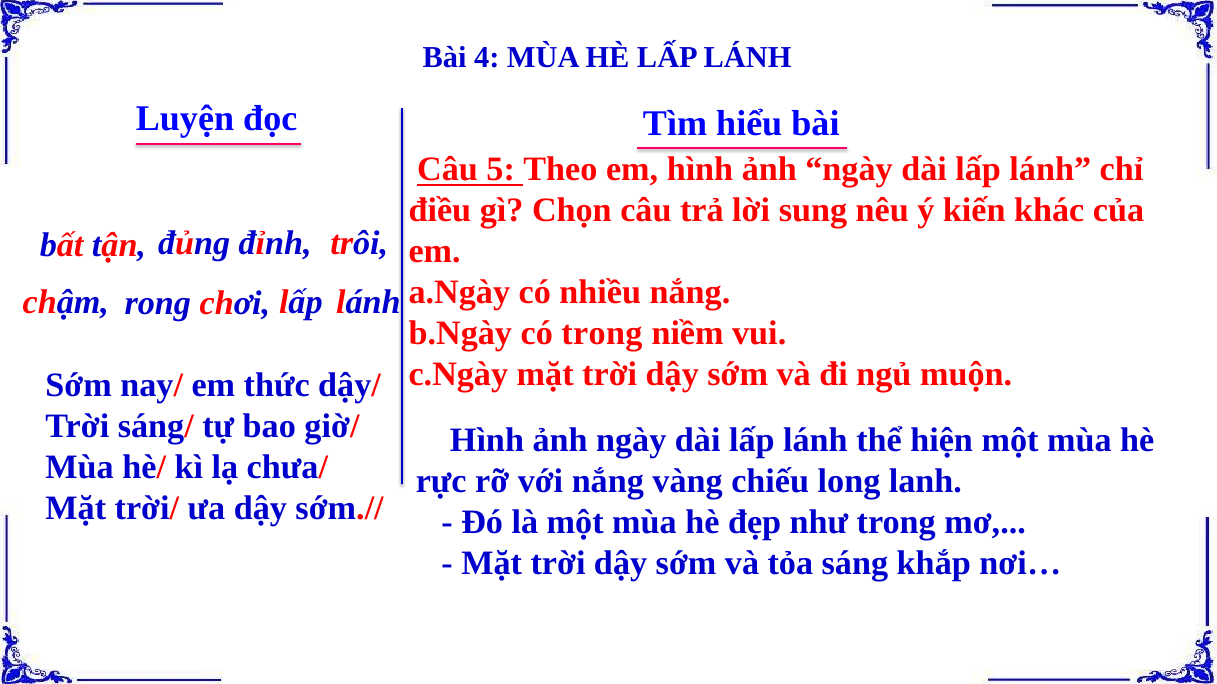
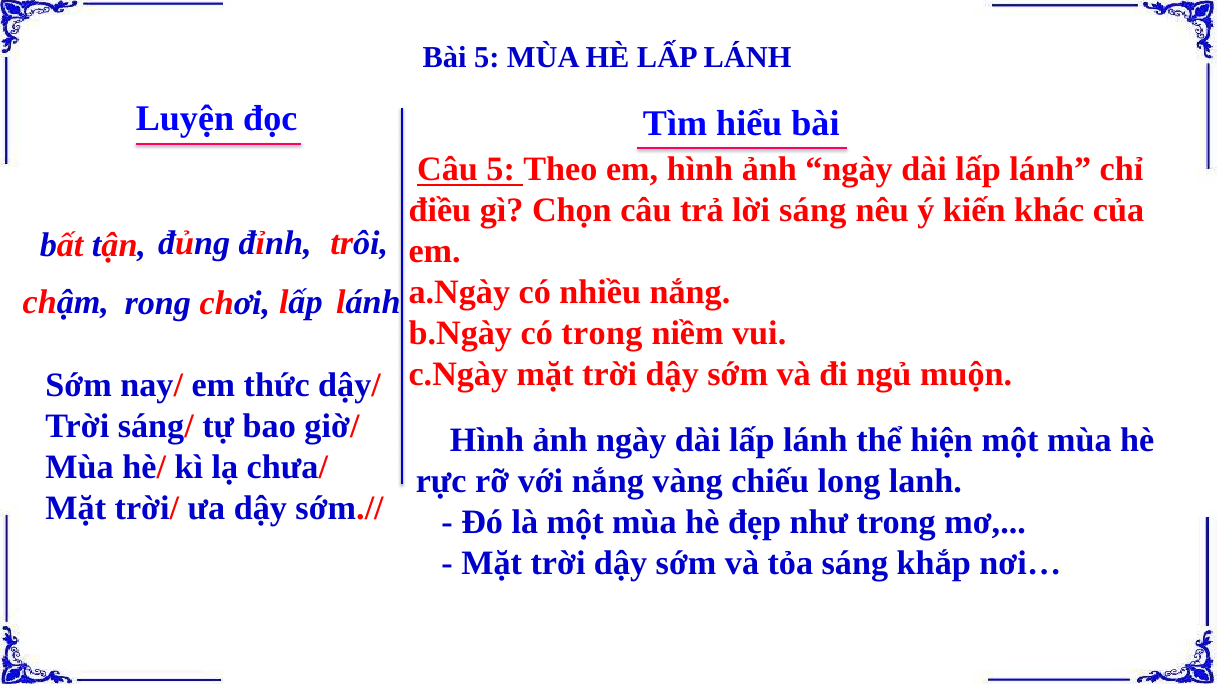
Bài 4: 4 -> 5 (487, 57)
lời sung: sung -> sáng (813, 210)
